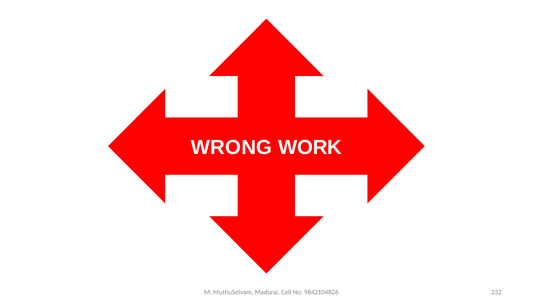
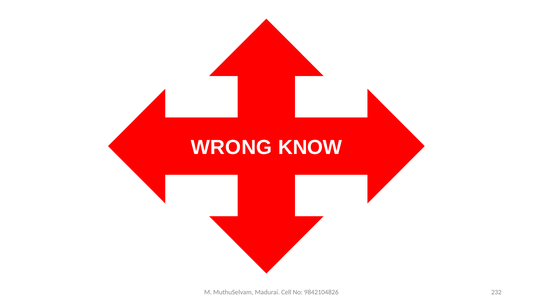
WORK: WORK -> KNOW (310, 147)
